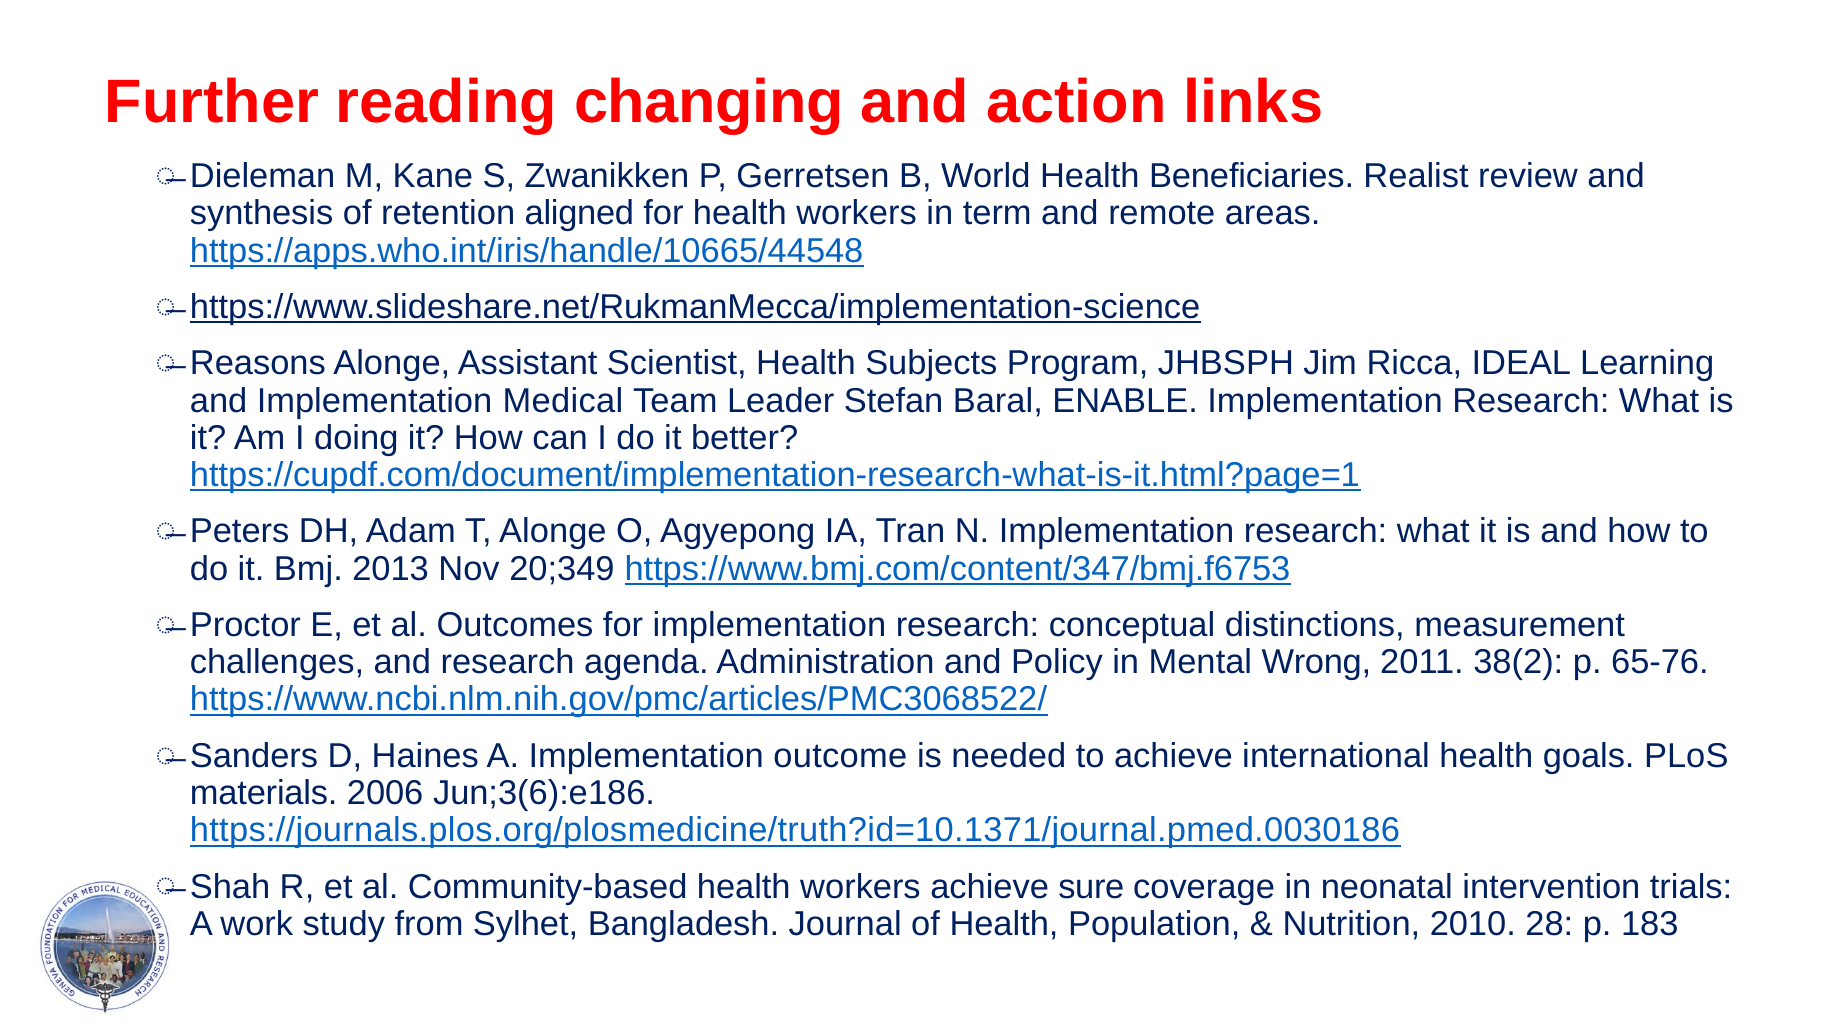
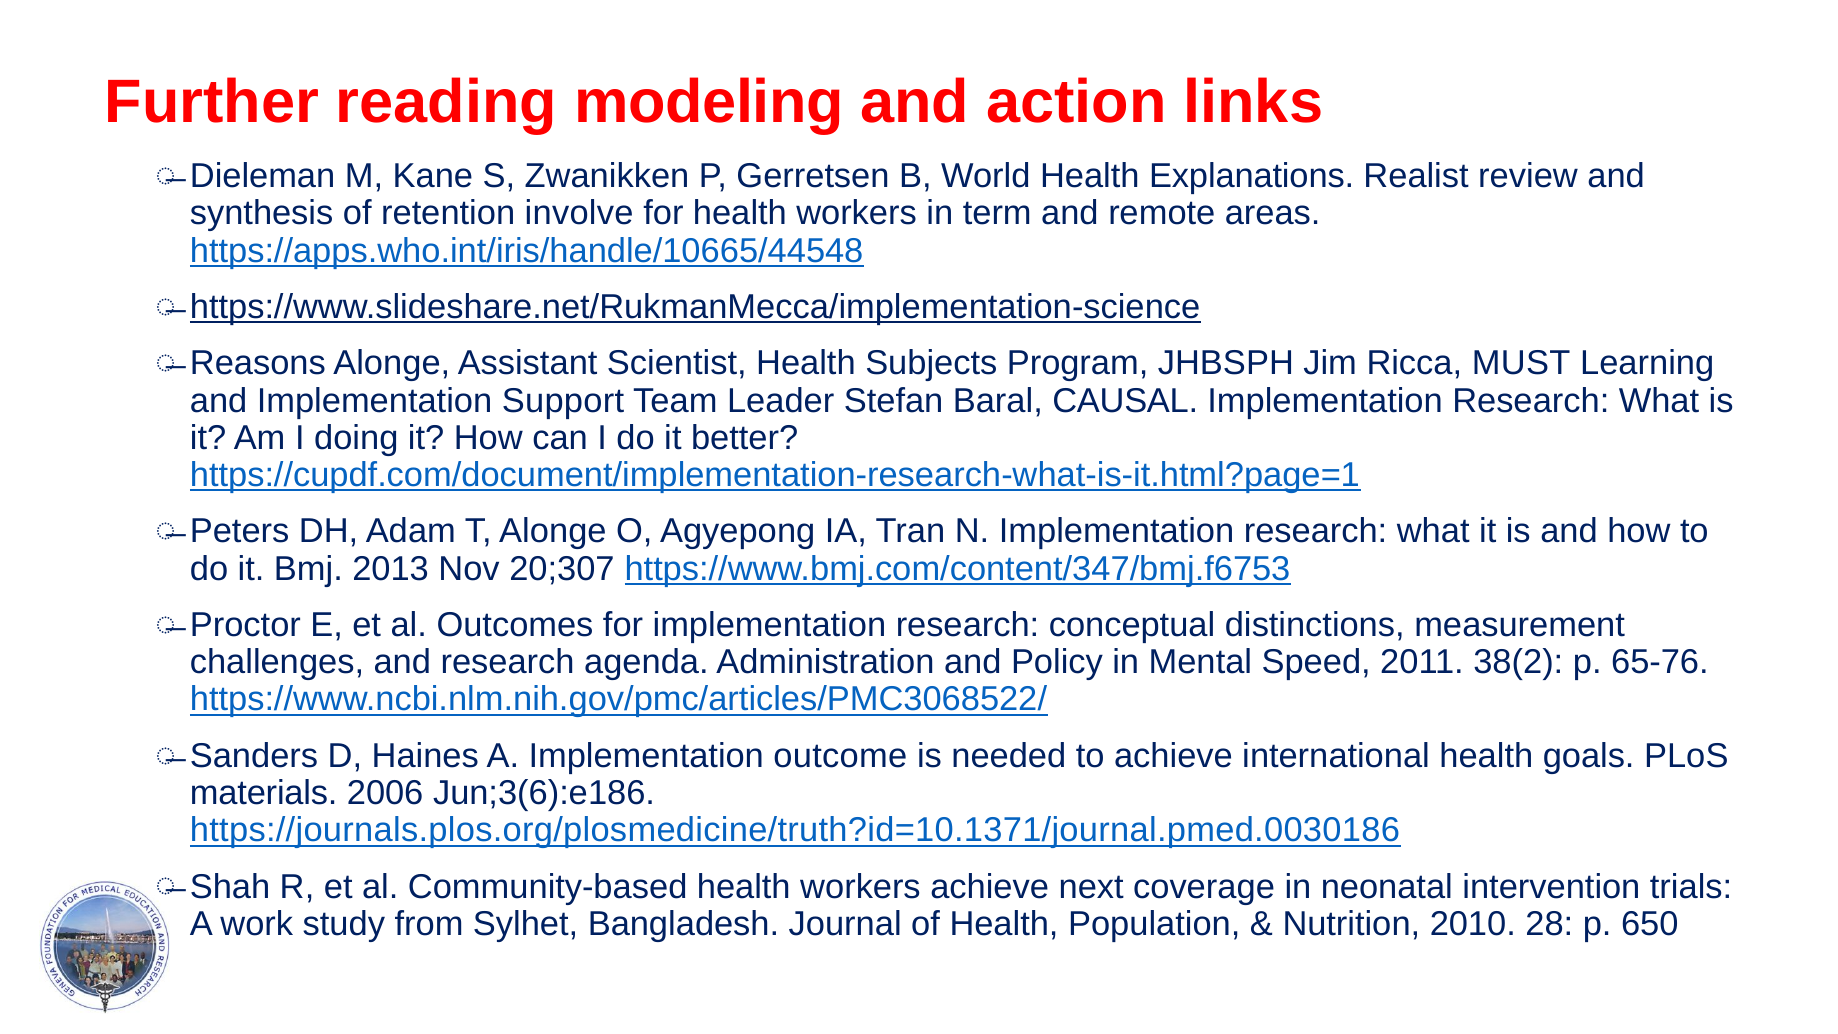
changing: changing -> modeling (709, 102)
Beneficiaries: Beneficiaries -> Explanations (1252, 176)
aligned: aligned -> involve (579, 213)
IDEAL: IDEAL -> MUST (1521, 363)
Medical: Medical -> Support (563, 401)
ENABLE: ENABLE -> CAUSAL (1125, 401)
20;349: 20;349 -> 20;307 (562, 569)
Wrong: Wrong -> Speed (1316, 662)
sure: sure -> next (1091, 887)
183: 183 -> 650 (1650, 924)
